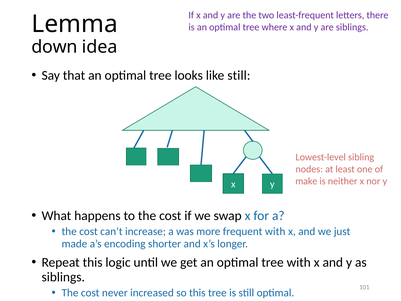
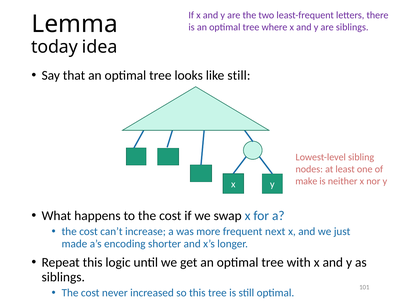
down: down -> today (55, 47)
frequent with: with -> next (275, 231)
